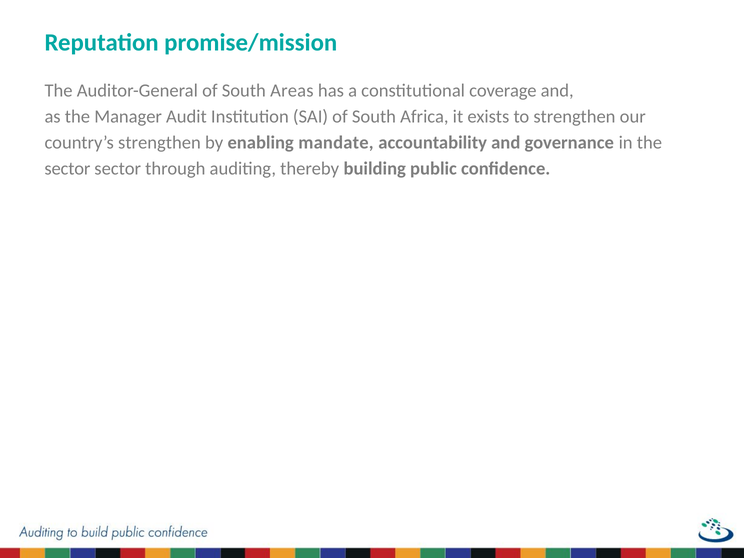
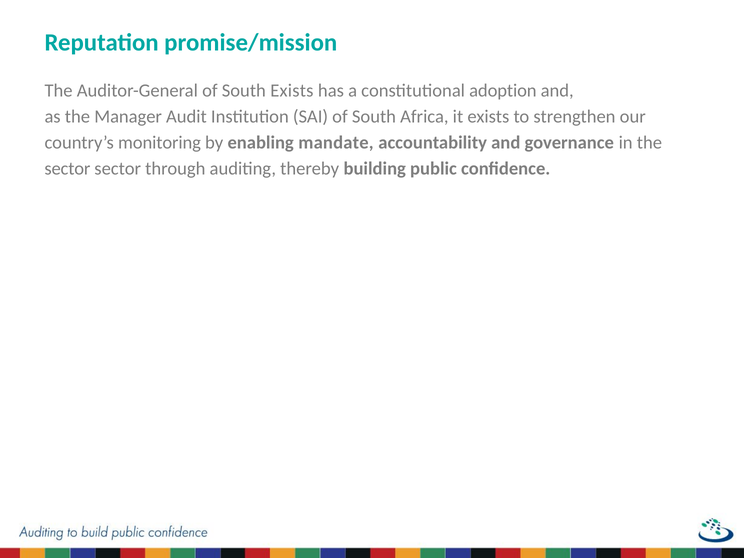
South Areas: Areas -> Exists (292, 91)
coverage: coverage -> adoption (503, 91)
country’s strengthen: strengthen -> monitoring (160, 143)
